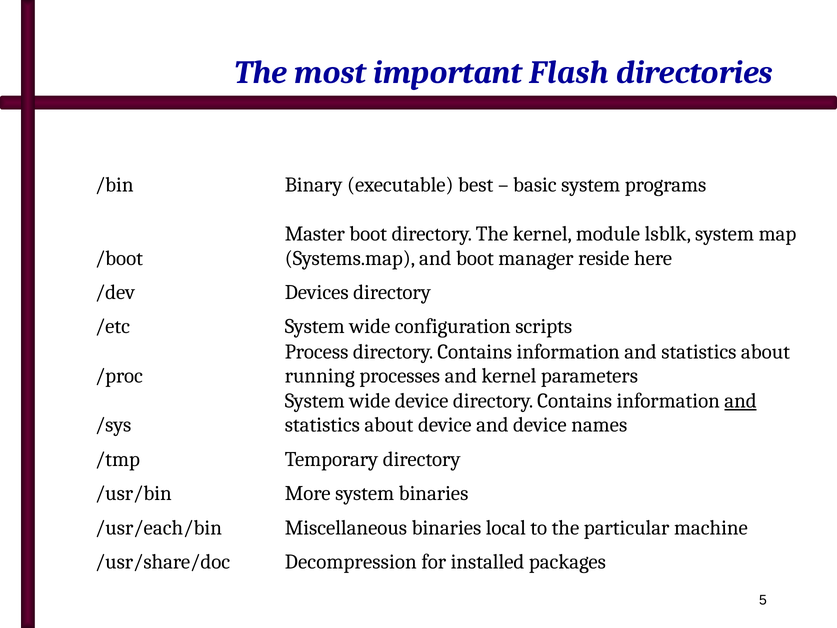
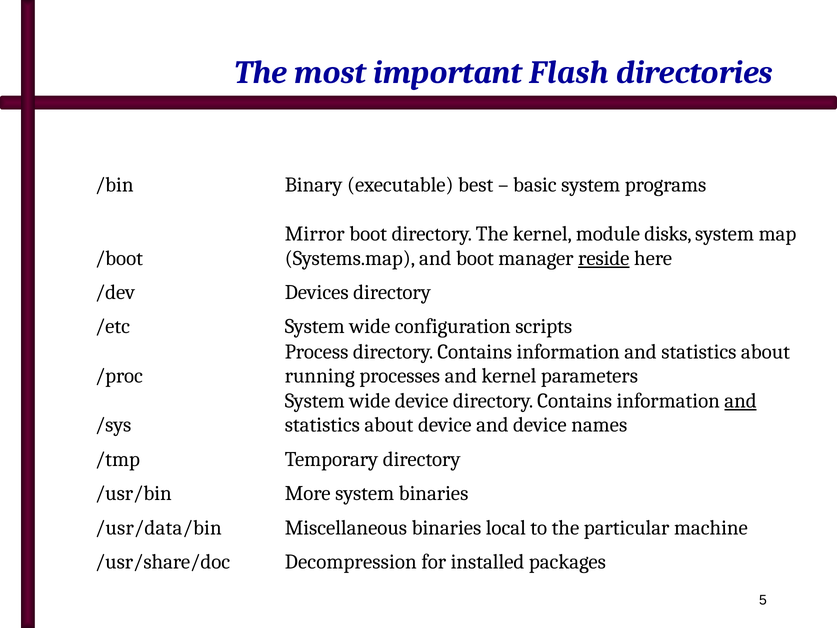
Master: Master -> Mirror (315, 234)
lsblk: lsblk -> disks (668, 234)
reside underline: none -> present (604, 258)
/usr/each/bin: /usr/each/bin -> /usr/data/bin (158, 527)
